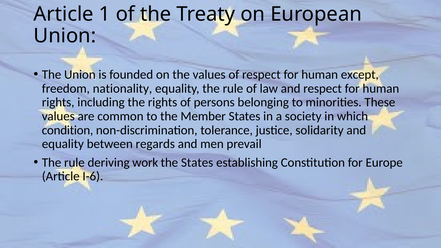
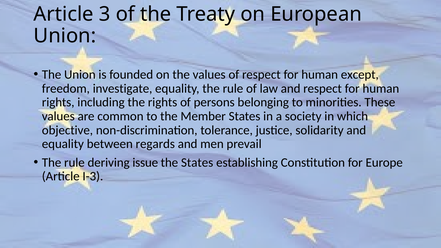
1: 1 -> 3 (105, 14)
nationality: nationality -> investigate (123, 88)
condition: condition -> objective (67, 130)
work: work -> issue (145, 163)
I-6: I-6 -> I-3 (93, 176)
